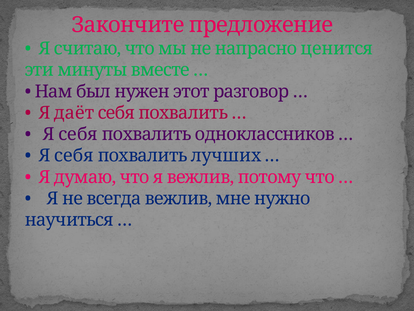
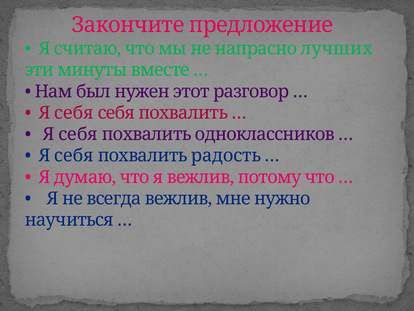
ценится: ценится -> лучших (337, 49)
даёт: даёт -> себя (74, 113)
лучших: лучших -> радость (226, 156)
